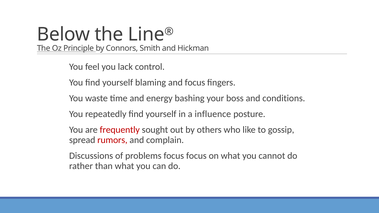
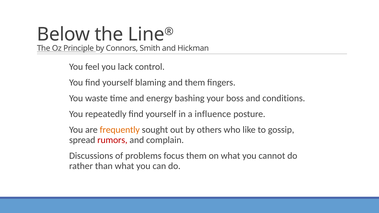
and focus: focus -> them (195, 83)
frequently colour: red -> orange (120, 130)
focus focus: focus -> them (196, 156)
